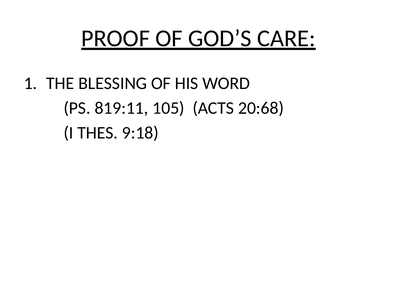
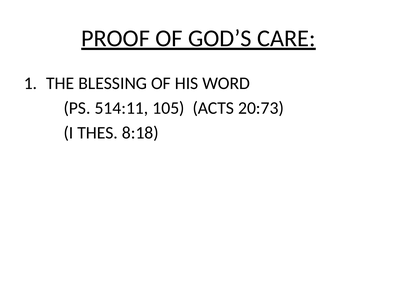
819:11: 819:11 -> 514:11 (121, 108)
20:68: 20:68 -> 20:73 (261, 108)
9:18: 9:18 -> 8:18 (140, 133)
